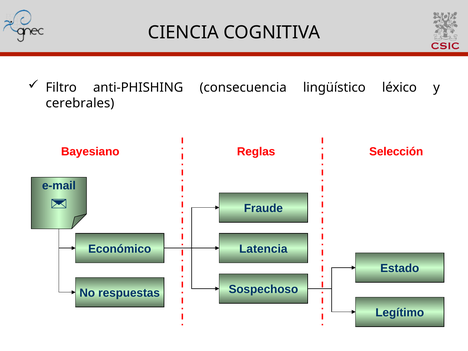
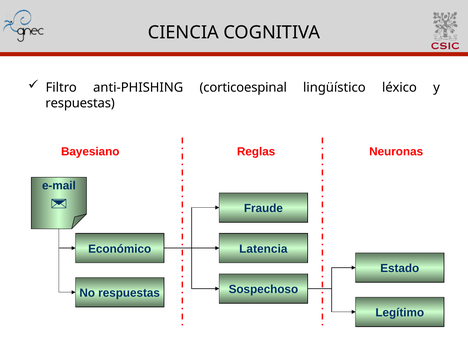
consecuencia: consecuencia -> corticoespinal (243, 88)
cerebrales: cerebrales -> respuestas (80, 103)
Selección: Selección -> Neuronas (396, 152)
